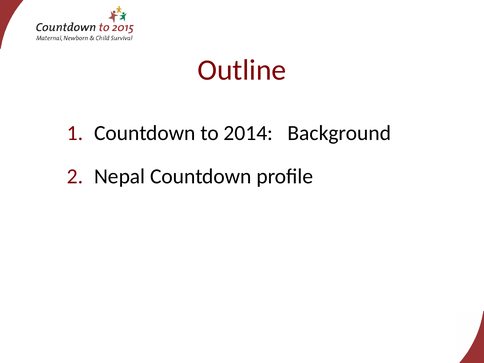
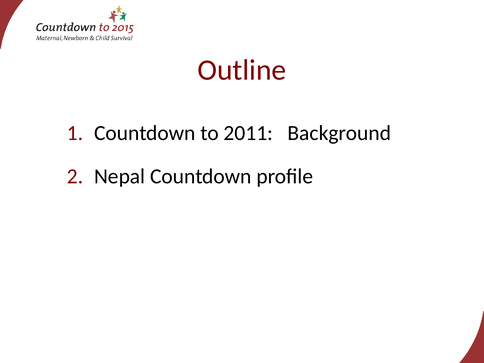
2014: 2014 -> 2011 (248, 133)
